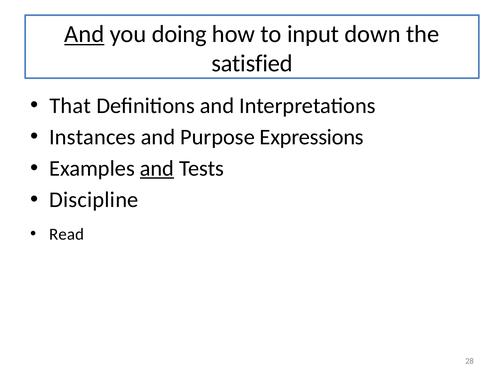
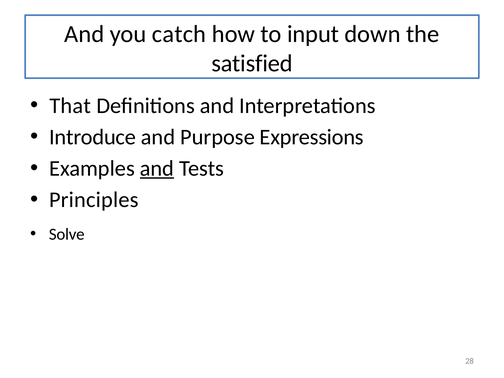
And underline: present -> none (84, 34)
doing: doing -> catch (179, 34)
Instances: Instances -> Introduce (93, 137)
Discipline: Discipline -> Principles (94, 200)
Read: Read -> Solve (67, 234)
